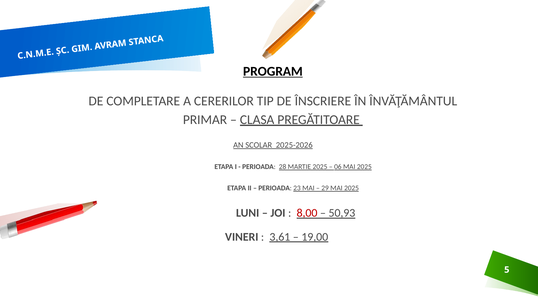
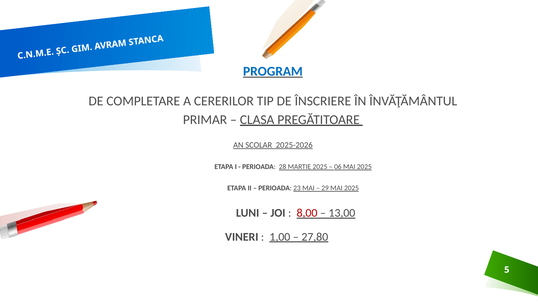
PROGRAM colour: black -> blue (273, 72)
50,93: 50,93 -> 13,00 (342, 214)
3,61: 3,61 -> 1,00 (280, 237)
19,00: 19,00 -> 27,80 (315, 237)
